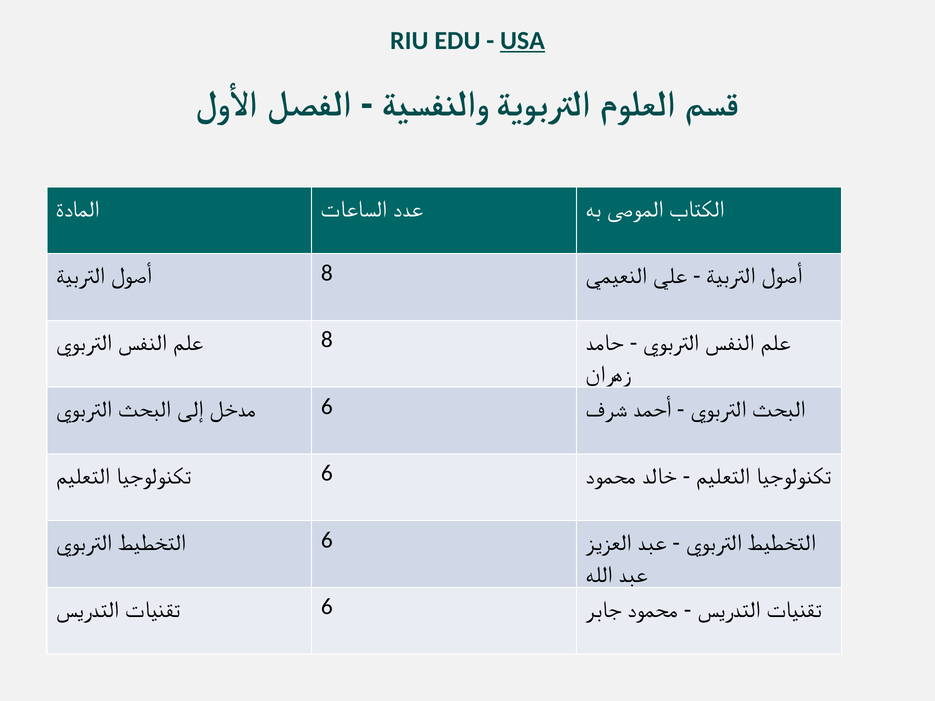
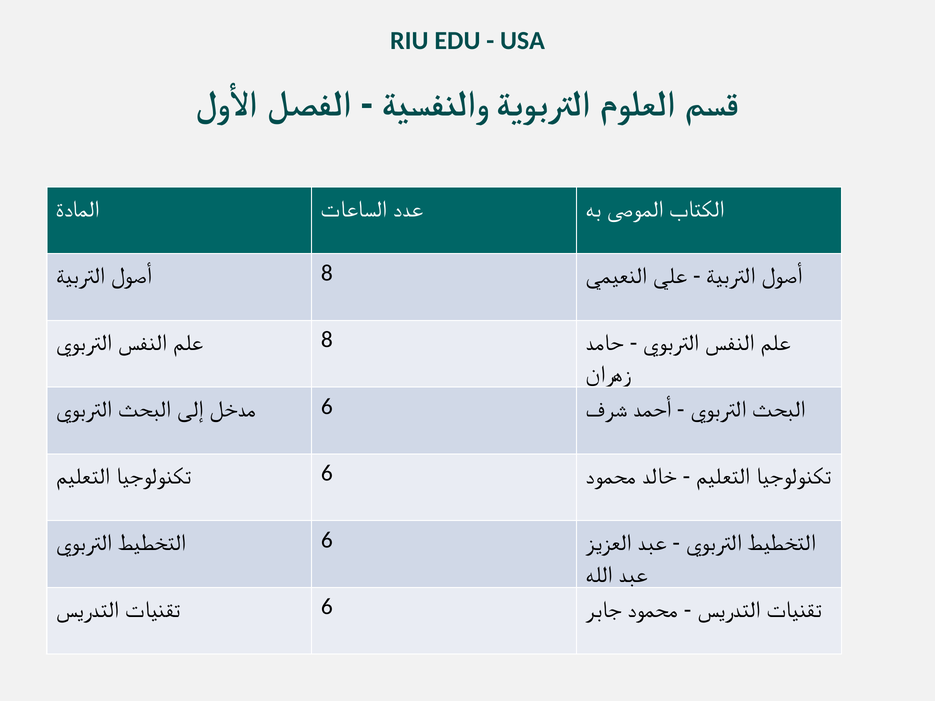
USA underline: present -> none (522, 41)
